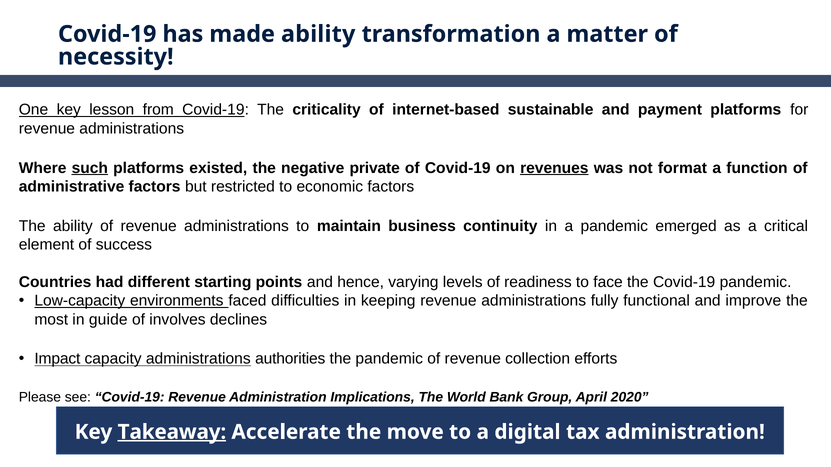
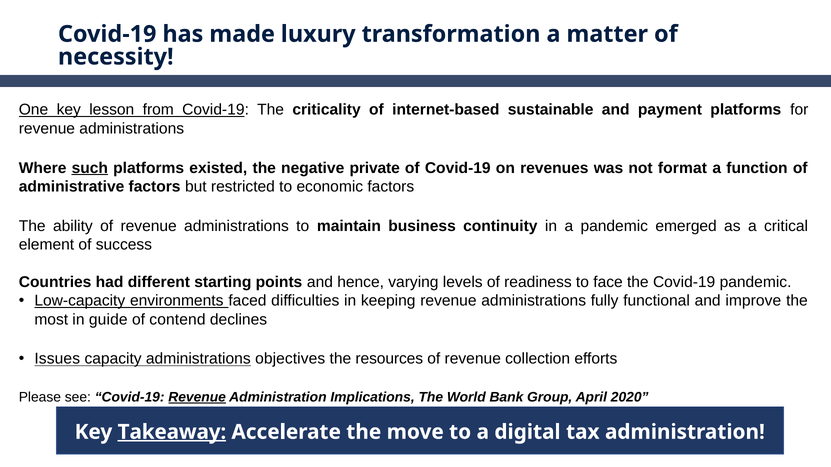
made ability: ability -> luxury (318, 34)
revenues underline: present -> none (554, 168)
involves: involves -> contend (177, 320)
Impact: Impact -> Issues (57, 359)
authorities: authorities -> objectives (290, 359)
the pandemic: pandemic -> resources (389, 359)
Revenue underline: none -> present (197, 397)
